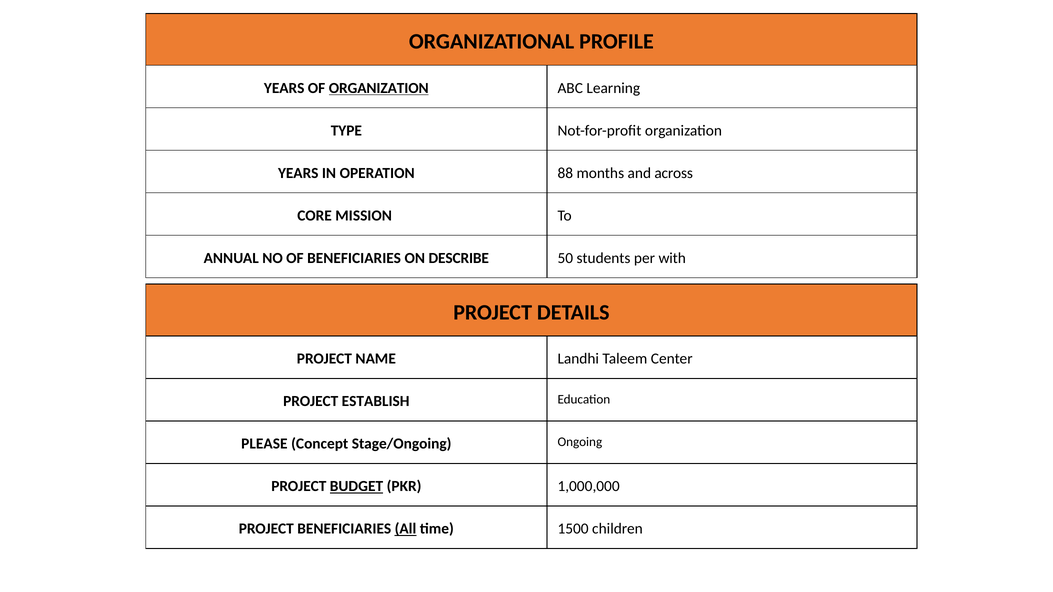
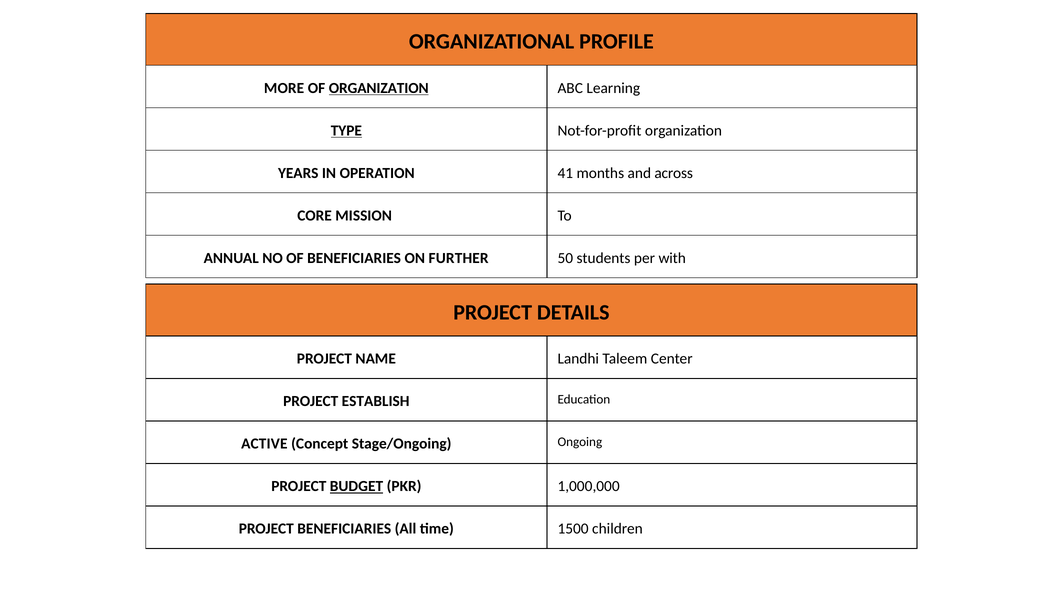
YEARS: YEARS -> MORE (284, 88)
TYPE underline: none -> present (346, 131)
88: 88 -> 41 (565, 173)
DESCRIBE: DESCRIBE -> FURTHER (459, 258)
PLEASE: PLEASE -> ACTIVE (264, 444)
All underline: present -> none (405, 529)
